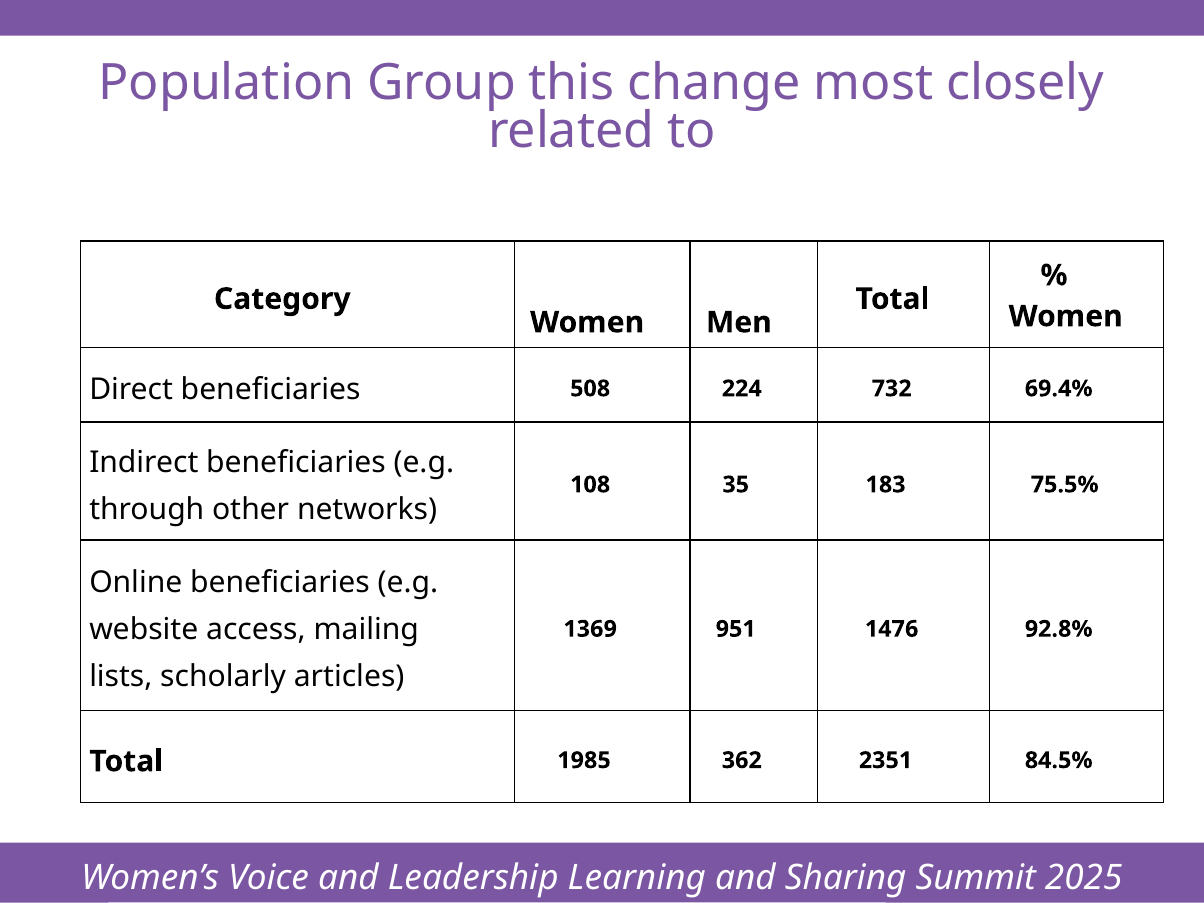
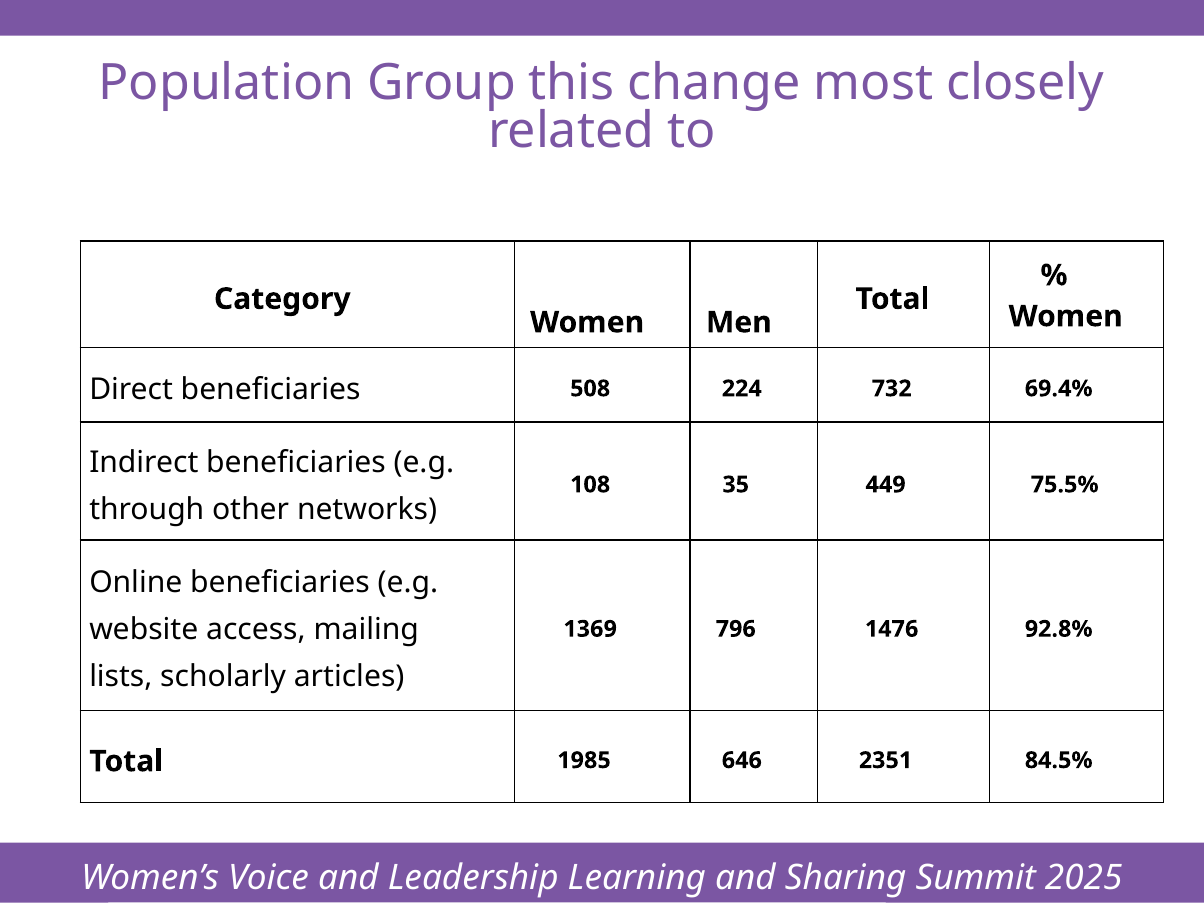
183: 183 -> 449 (886, 485)
951: 951 -> 796 (736, 629)
362: 362 -> 646 (742, 760)
